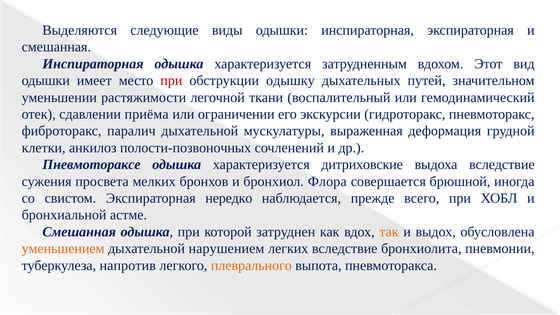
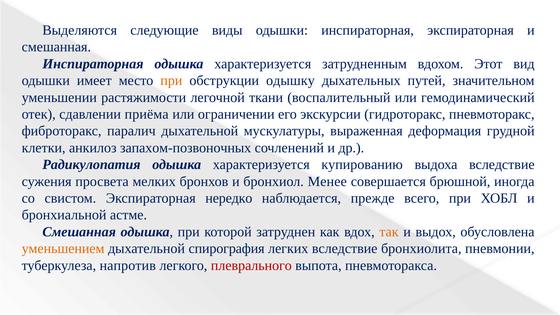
при colour: red -> orange (171, 81)
полости-позвоночных: полости-позвоночных -> запахом-позвоночных (186, 148)
Пневмотораксе: Пневмотораксе -> Радикулопатия (91, 165)
дитриховские: дитриховские -> купированию (362, 165)
Флора: Флора -> Менее (327, 181)
нарушением: нарушением -> спирография (227, 249)
плеврального colour: orange -> red (251, 265)
